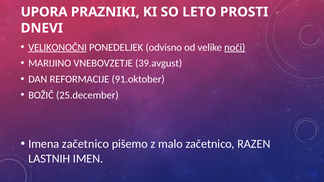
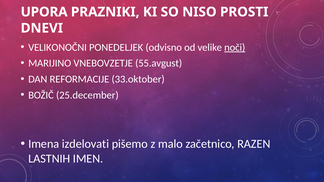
LETO: LETO -> NISO (199, 12)
VELIKONOČNI underline: present -> none (58, 47)
39.avgust: 39.avgust -> 55.avgust (159, 63)
91.oktober: 91.oktober -> 33.oktober (138, 79)
Imena začetnico: začetnico -> izdelovati (86, 144)
